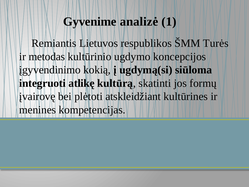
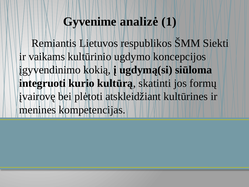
Turės: Turės -> Siekti (216, 43)
metodas: metodas -> vaikams (47, 56)
atlikę: atlikę -> kurio (82, 83)
